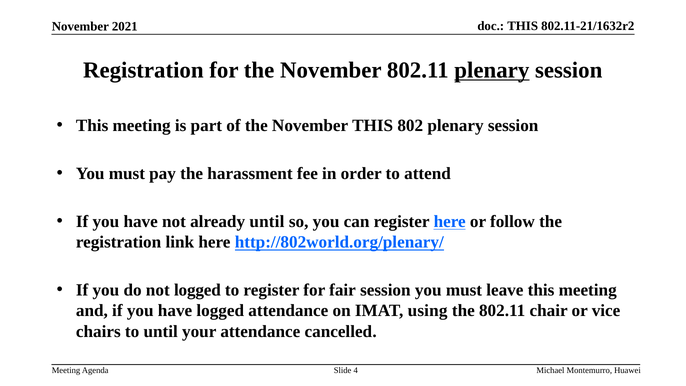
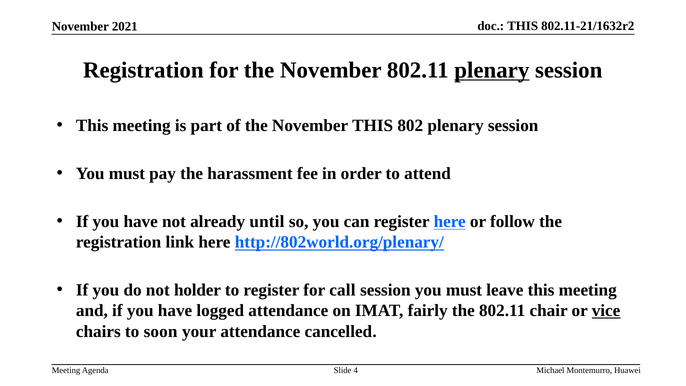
not logged: logged -> holder (197, 290)
fair: fair -> call (342, 290)
using: using -> fairly (428, 311)
vice underline: none -> present (606, 311)
to until: until -> soon (161, 331)
